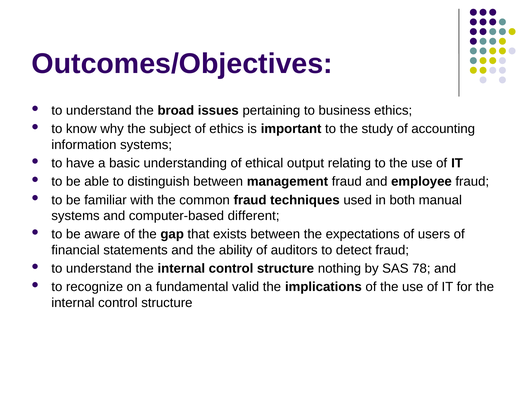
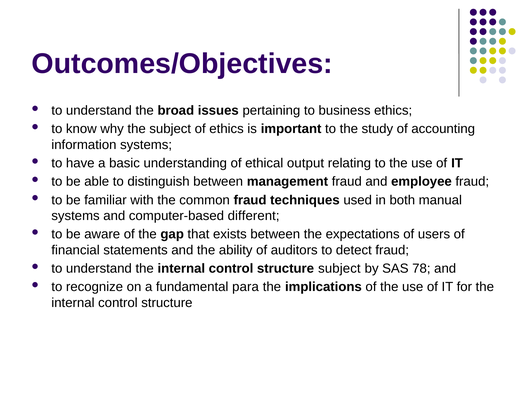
structure nothing: nothing -> subject (339, 269)
valid: valid -> para (246, 287)
